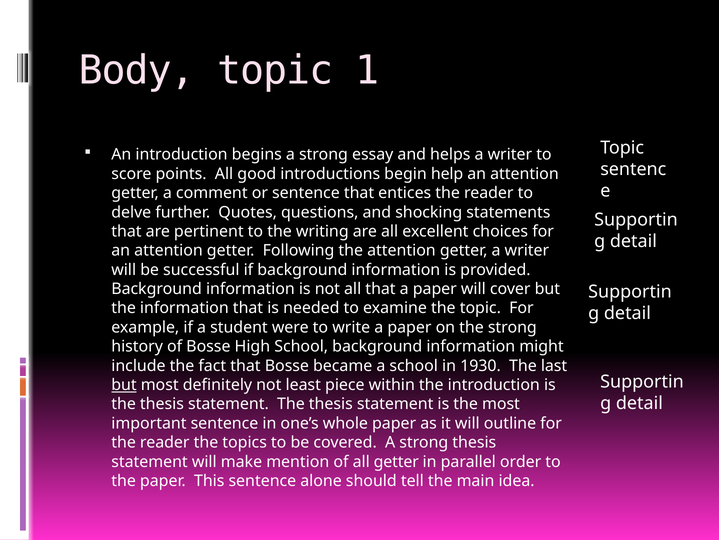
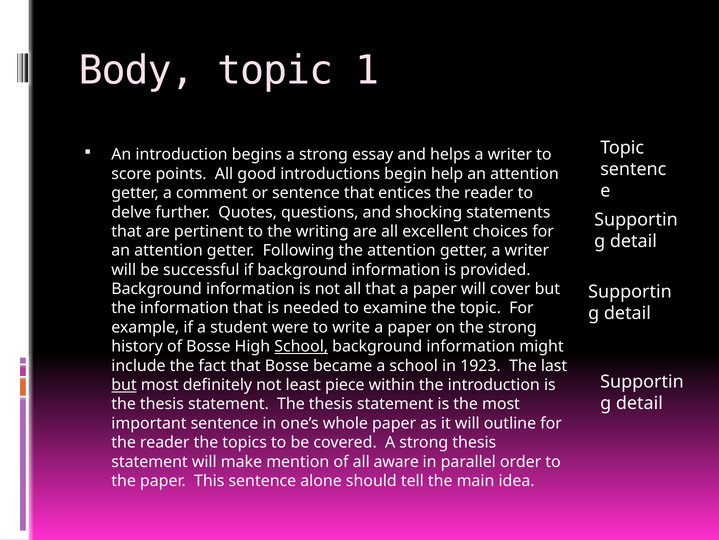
School underline: none -> present (301, 346)
1930: 1930 -> 1923 (480, 365)
all getter: getter -> aware (396, 461)
